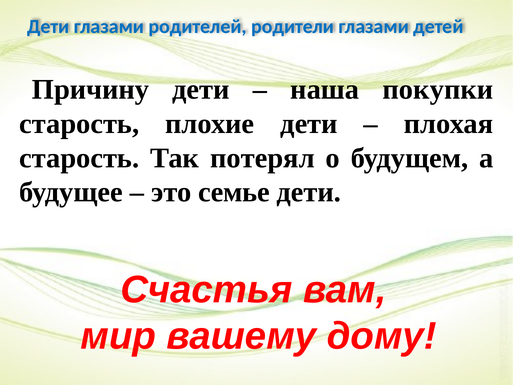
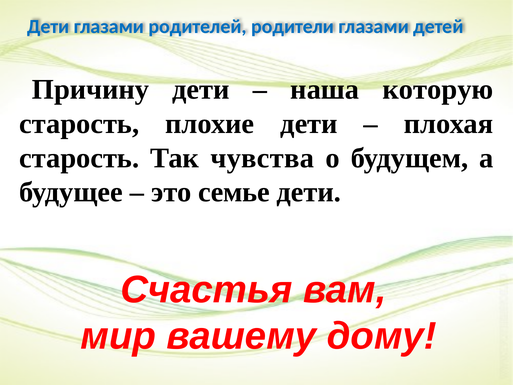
покупки: покупки -> которую (438, 89)
потерял: потерял -> чувства (262, 158)
